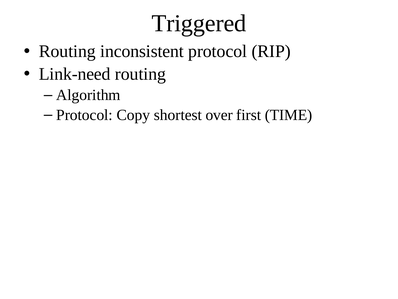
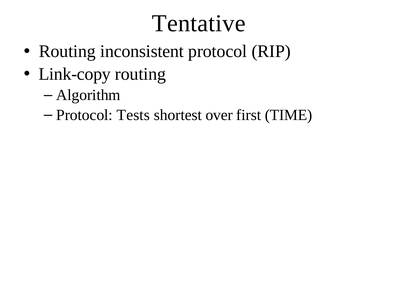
Triggered: Triggered -> Tentative (199, 23)
Link-need: Link-need -> Link-copy (75, 74)
Copy: Copy -> Tests (133, 115)
